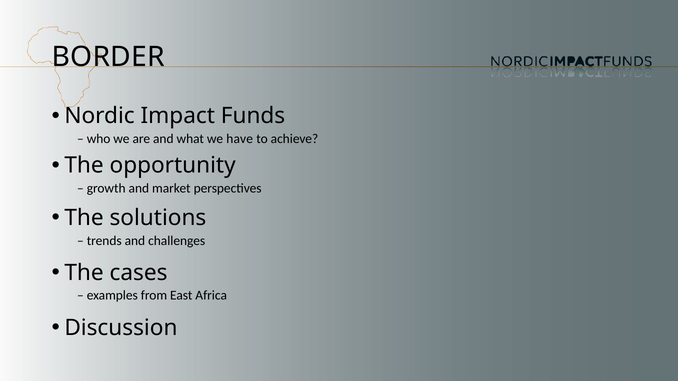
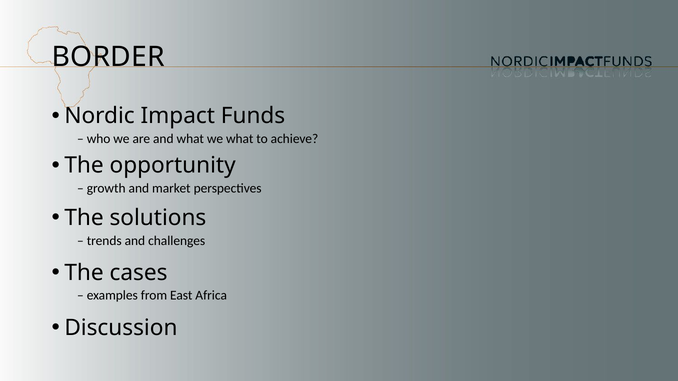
we have: have -> what (240, 139)
